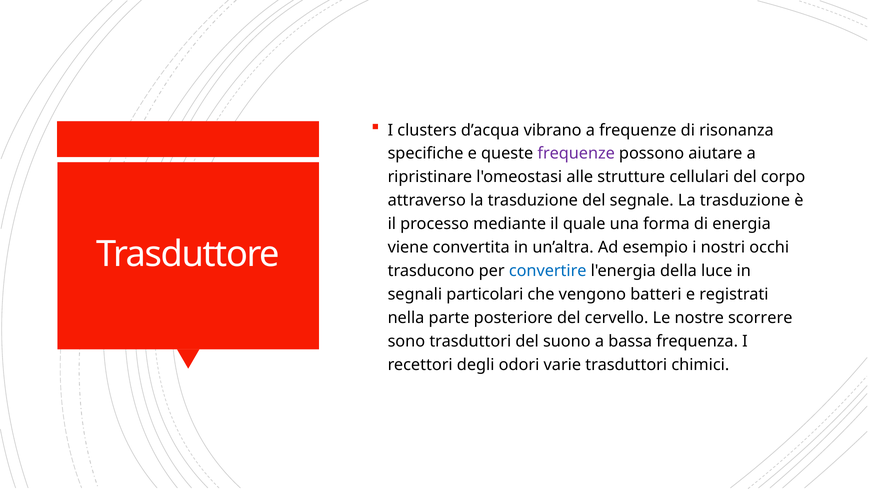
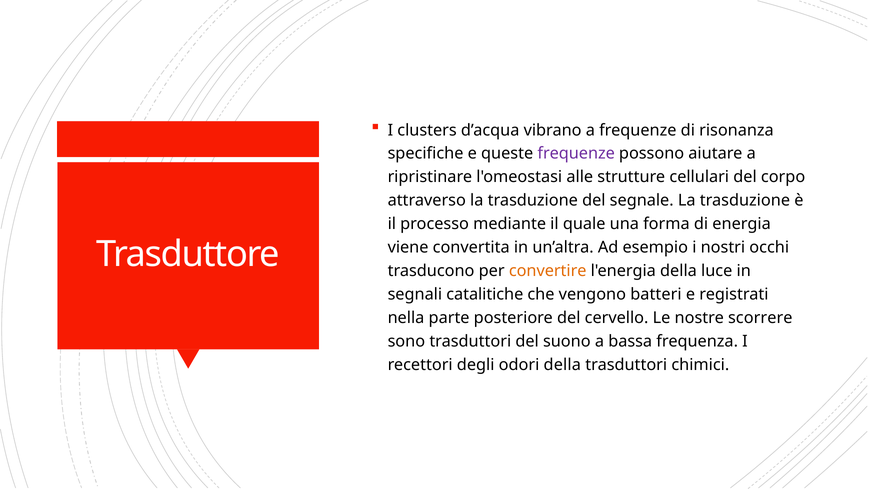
convertire colour: blue -> orange (548, 271)
particolari: particolari -> catalitiche (485, 294)
odori varie: varie -> della (562, 365)
